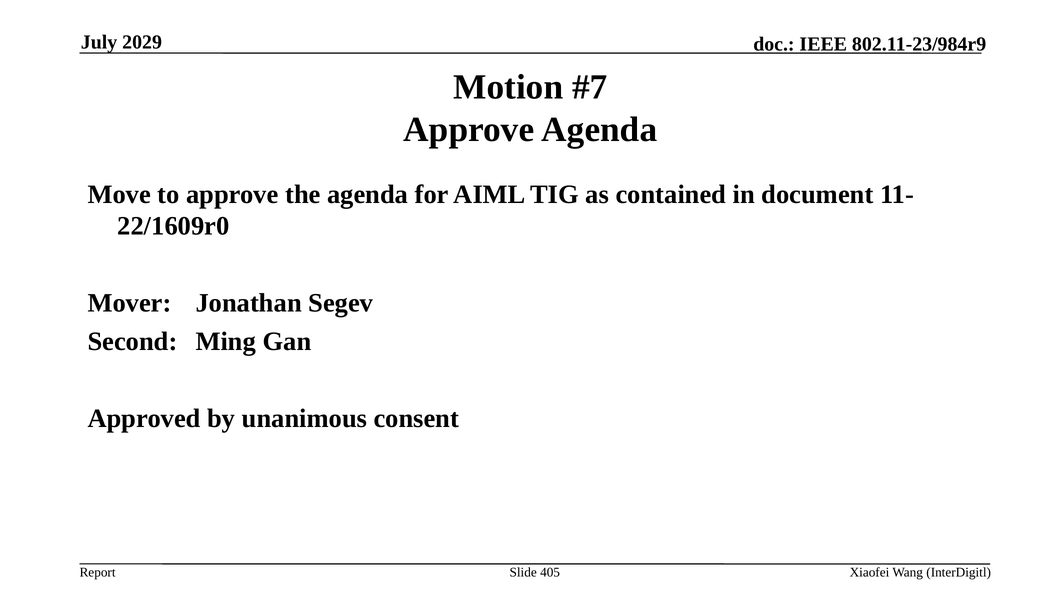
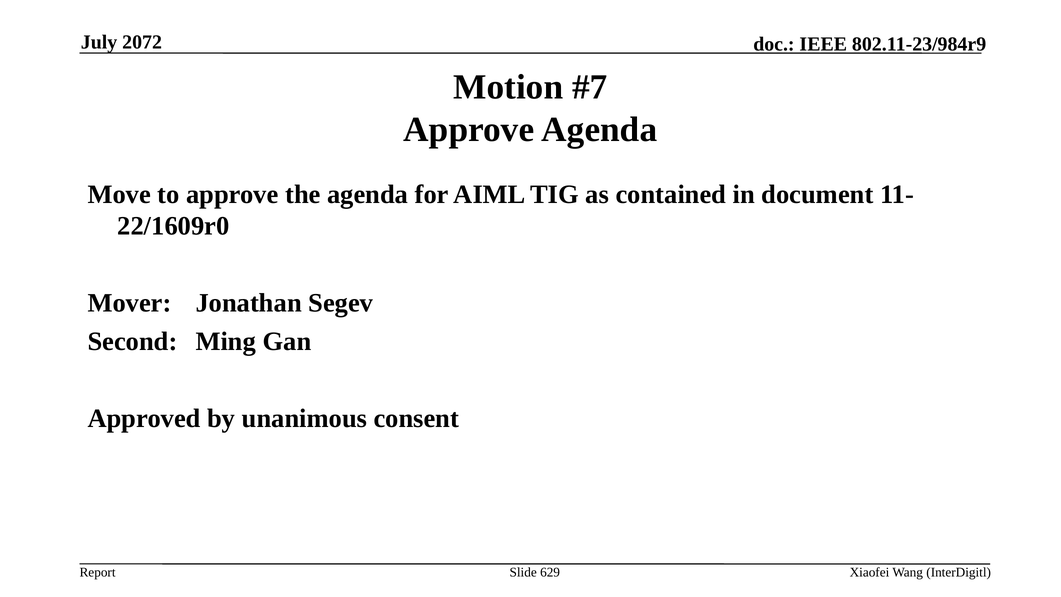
2029: 2029 -> 2072 (142, 42)
405: 405 -> 629 (550, 572)
